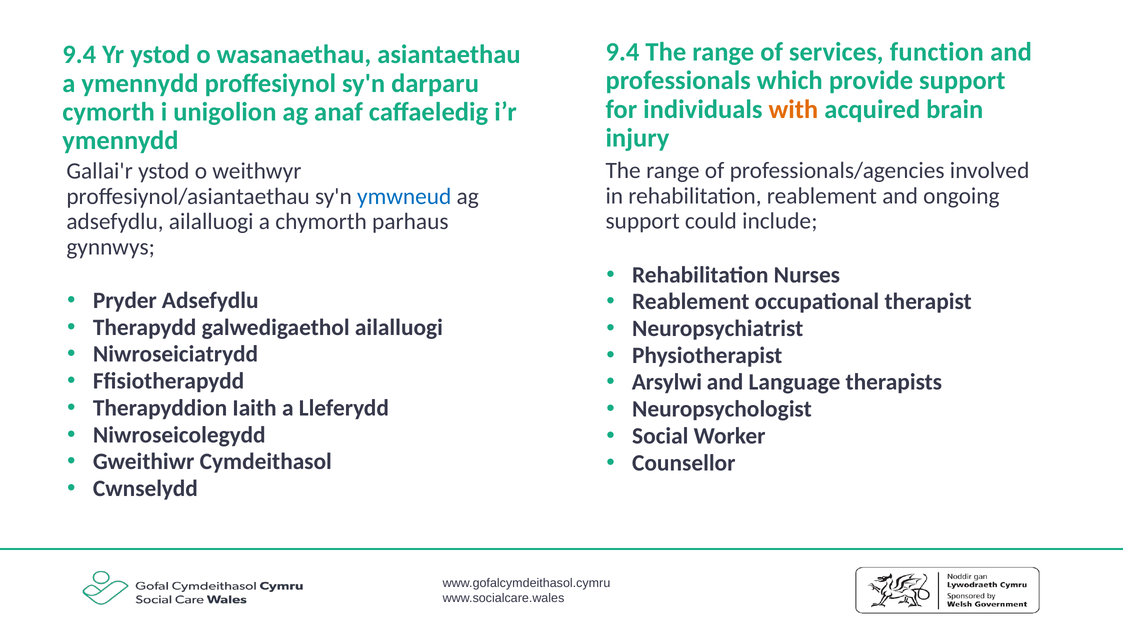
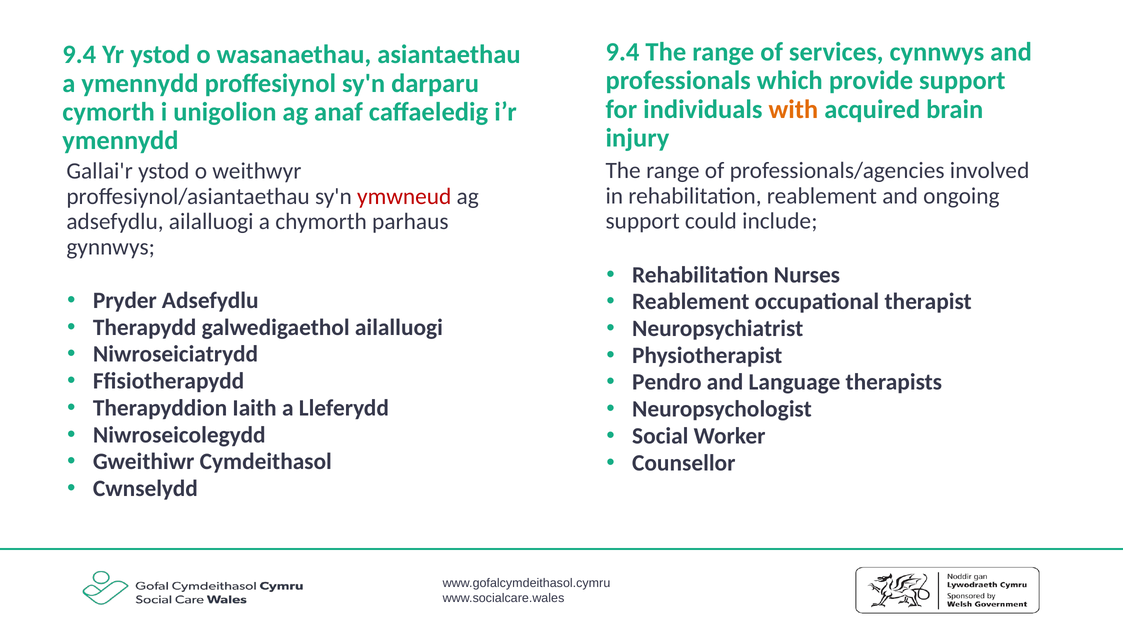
function: function -> cynnwys (937, 52)
ymwneud colour: blue -> red (404, 196)
Arsylwi: Arsylwi -> Pendro (667, 382)
